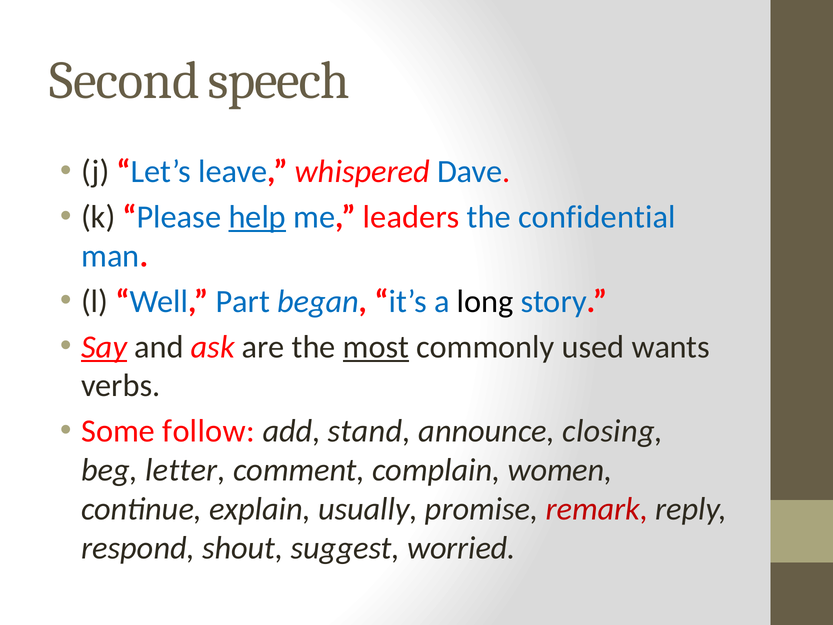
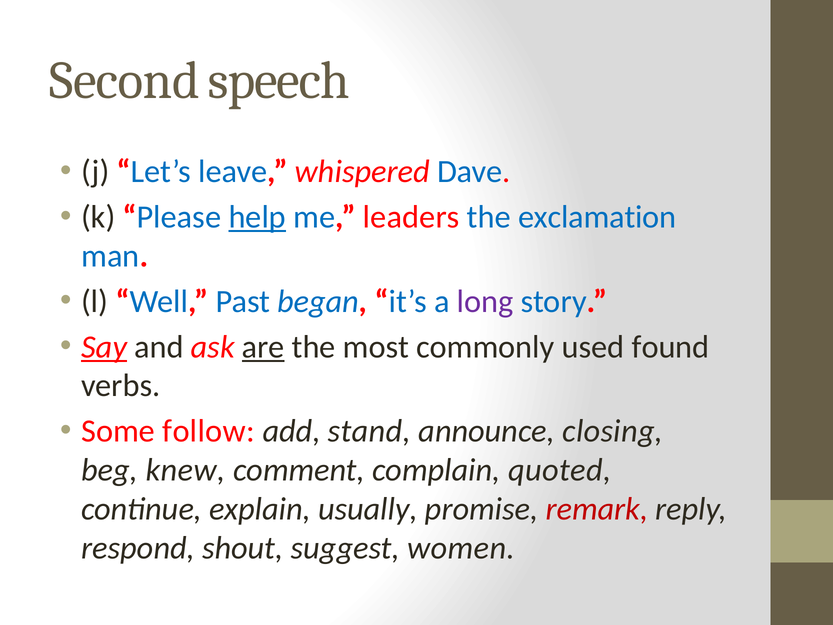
confidential: confidential -> exclamation (597, 217)
Part: Part -> Past (243, 301)
long colour: black -> purple (485, 301)
are underline: none -> present (263, 347)
most underline: present -> none (376, 347)
wants: wants -> found (671, 347)
letter: letter -> knew (185, 470)
women: women -> quoted (560, 470)
worried: worried -> women (461, 548)
